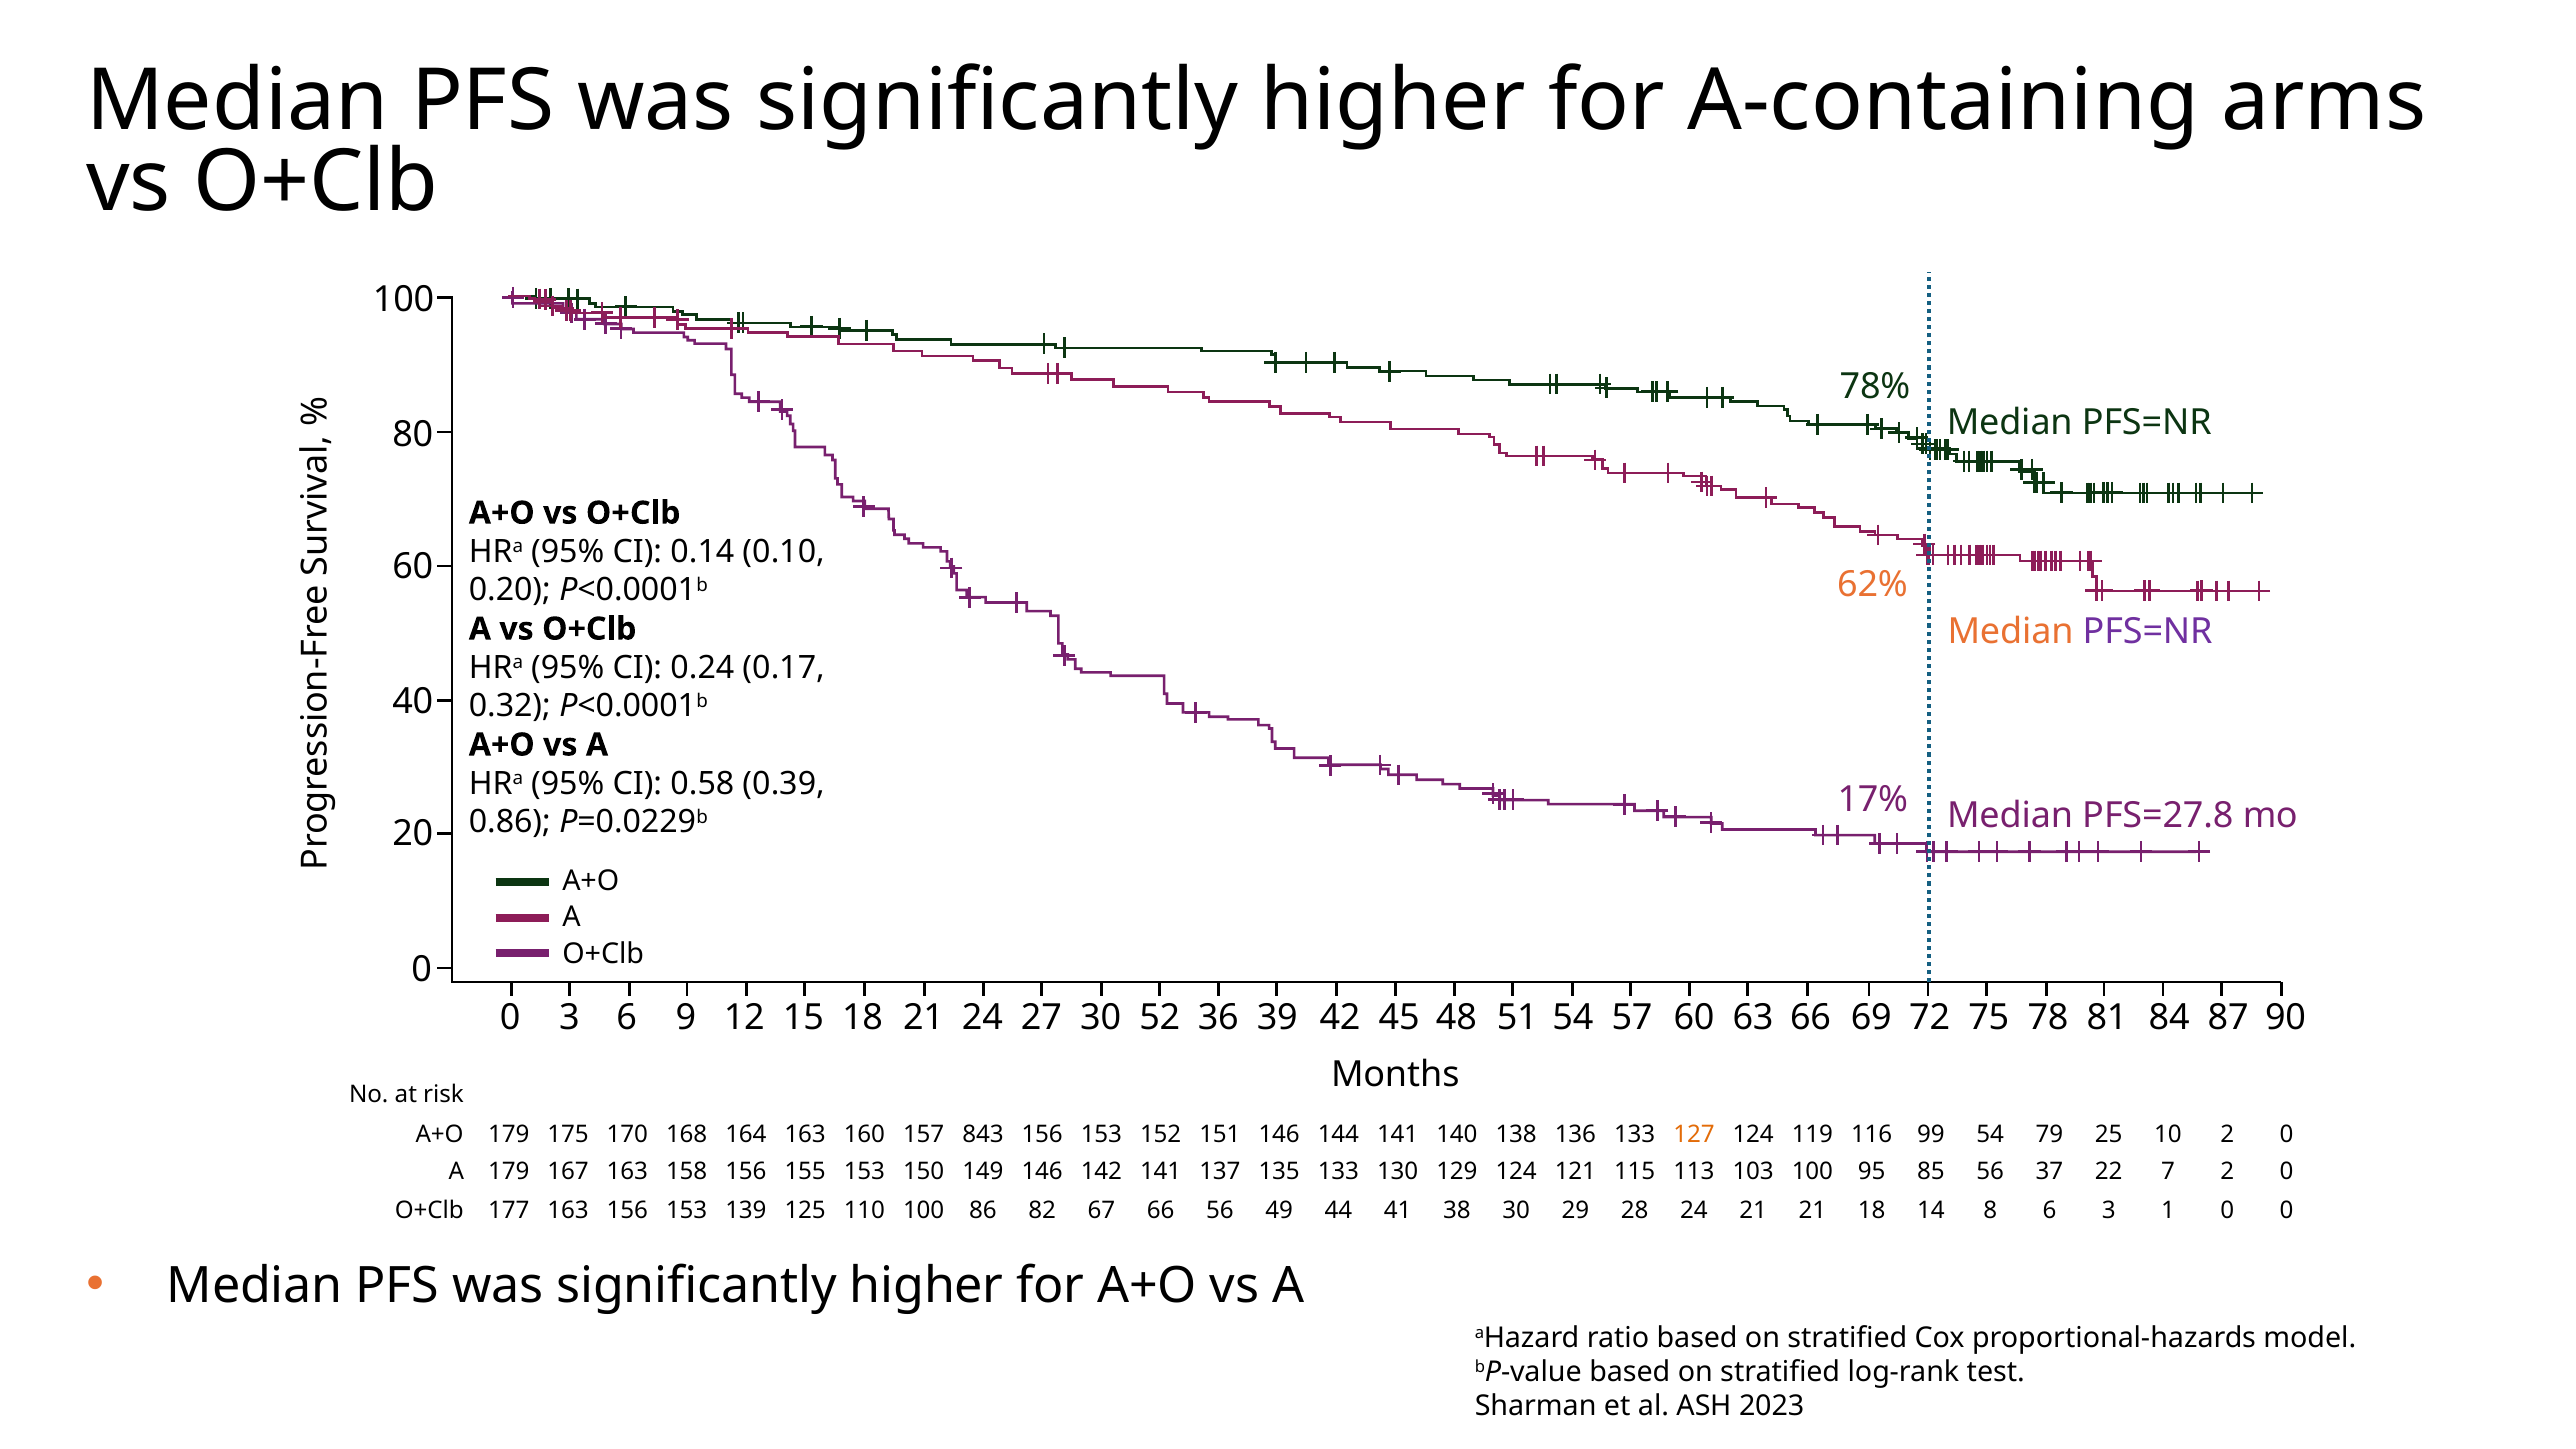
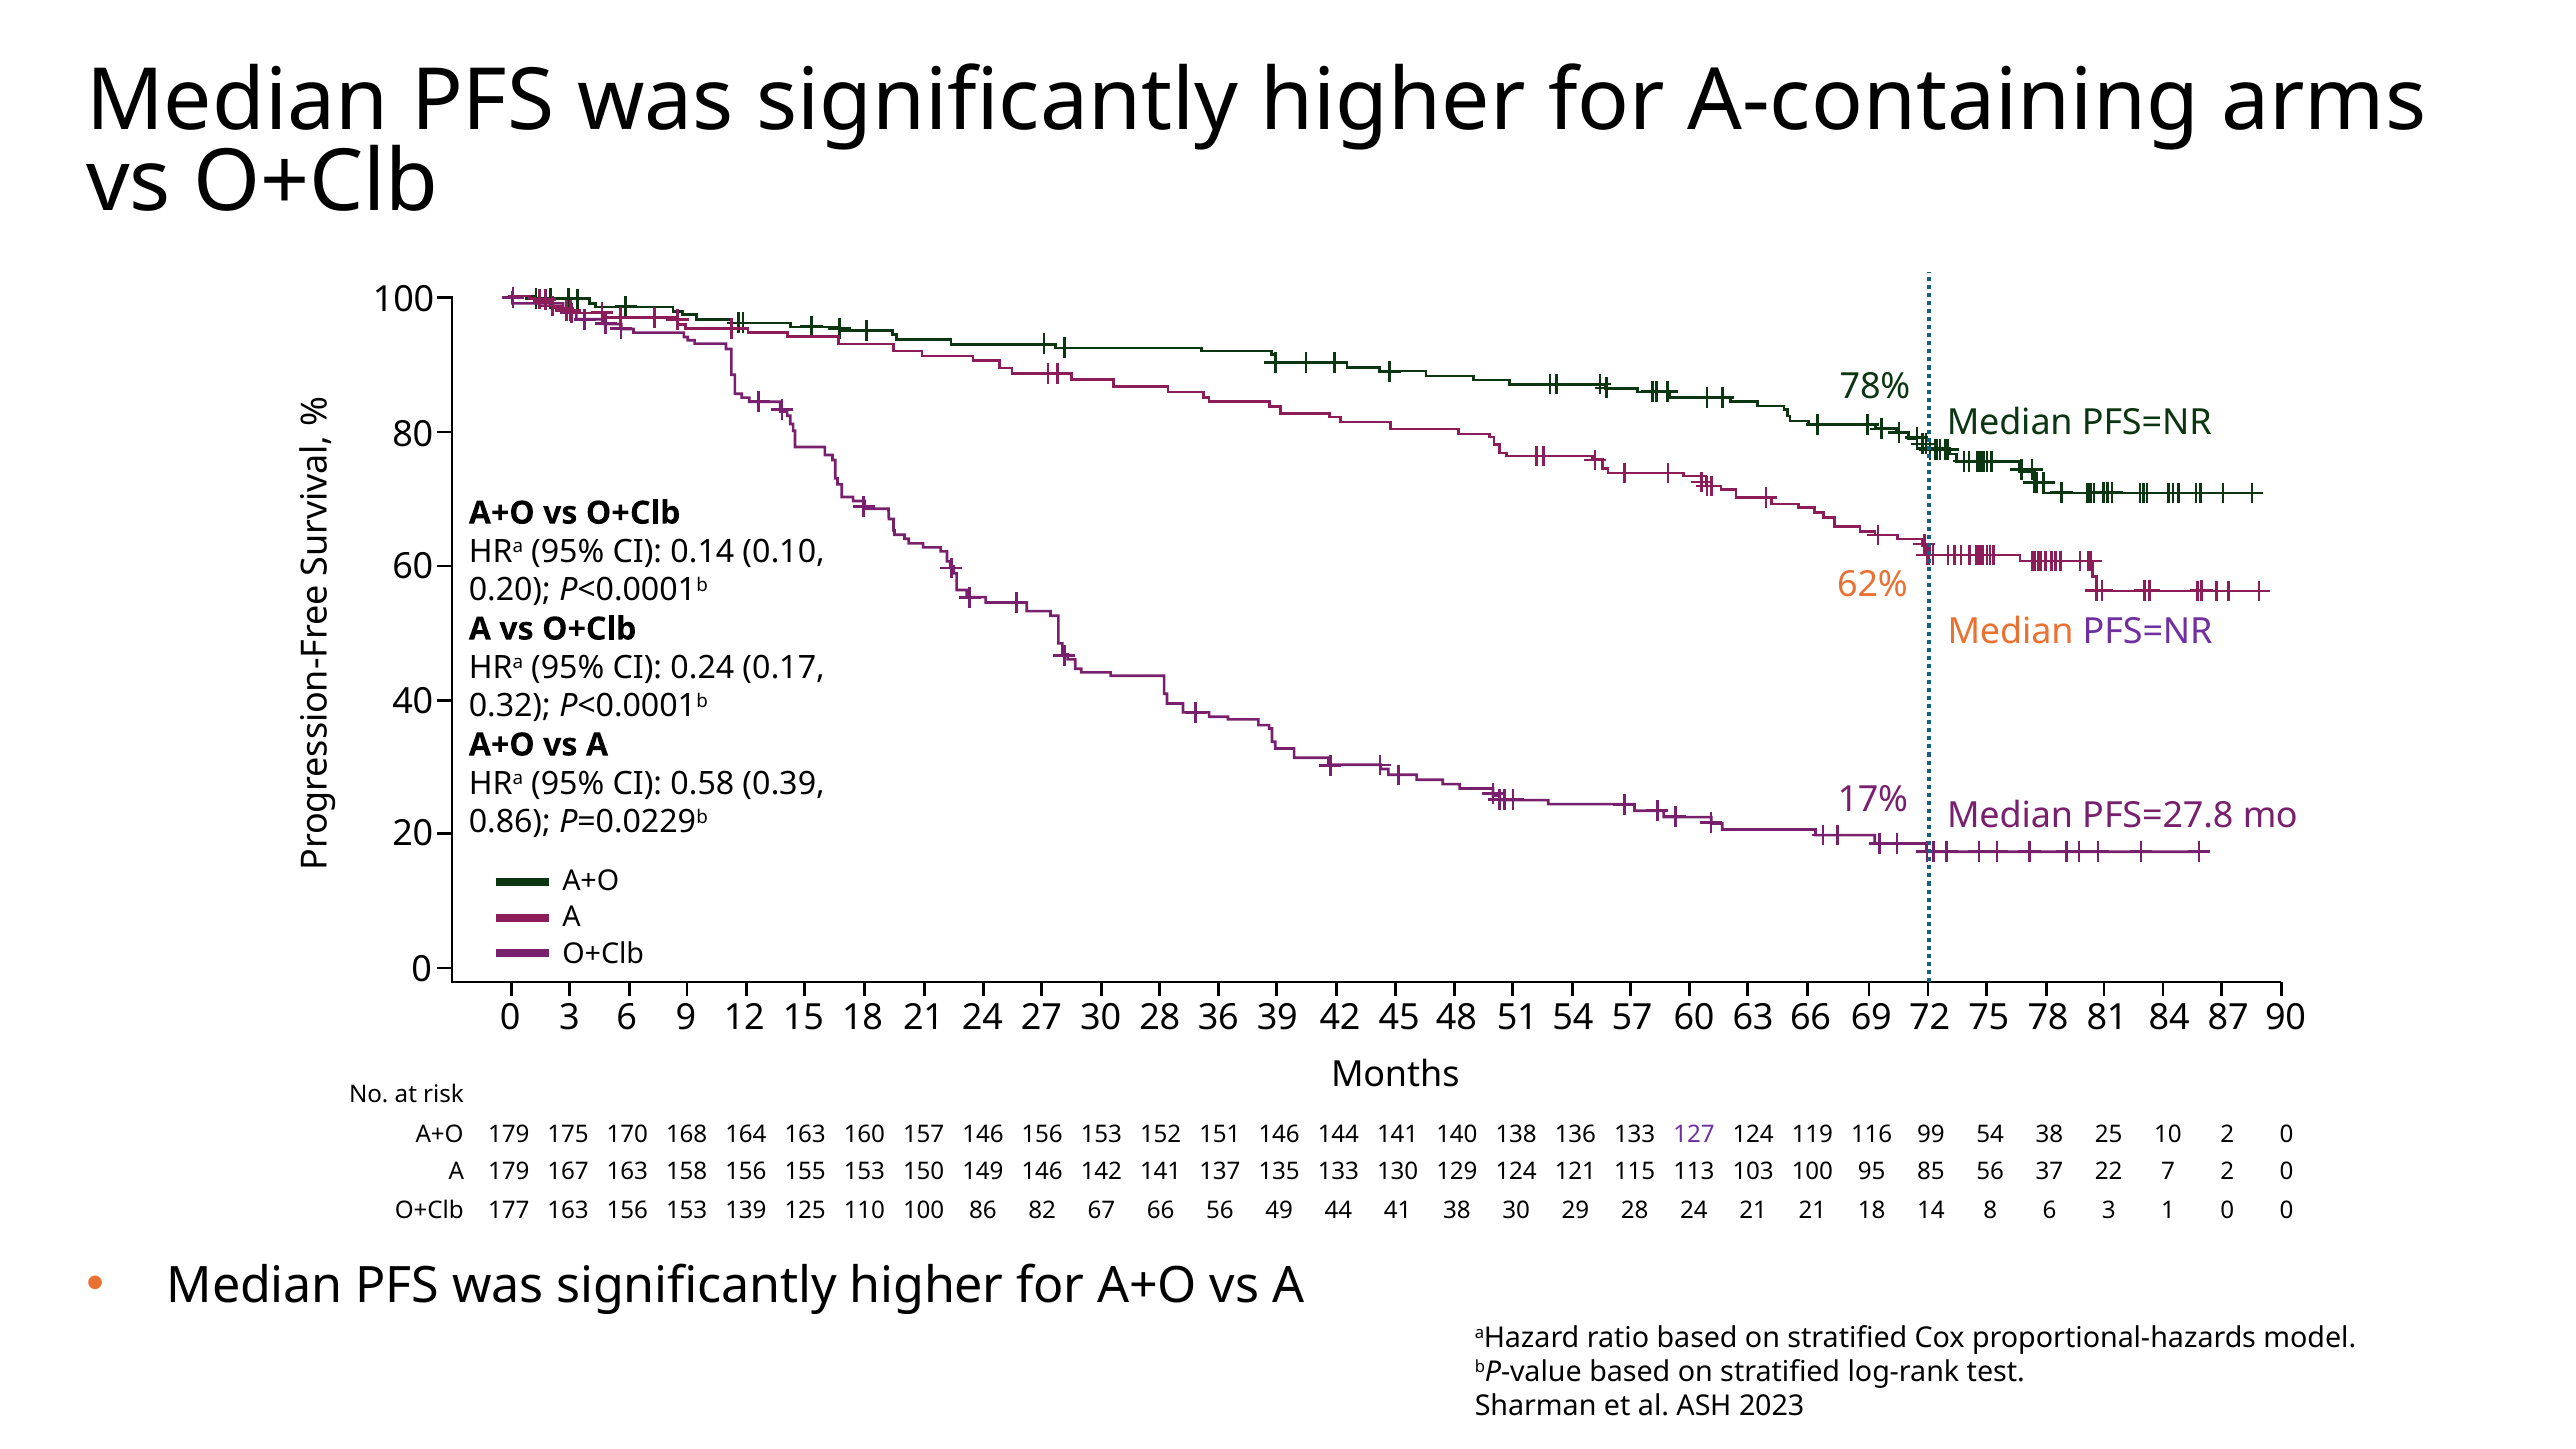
30 52: 52 -> 28 (1160, 1017)
157 843: 843 -> 146 (983, 1135)
127 colour: orange -> purple (1694, 1135)
54 79: 79 -> 38 (2049, 1135)
